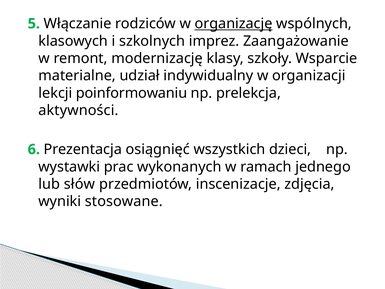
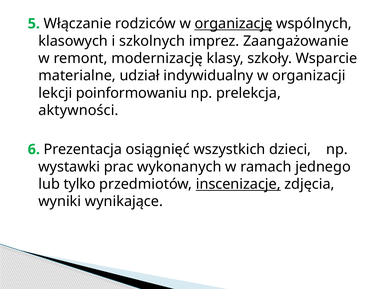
słów: słów -> tylko (80, 184)
inscenizacje underline: none -> present (238, 184)
stosowane: stosowane -> wynikające (124, 201)
